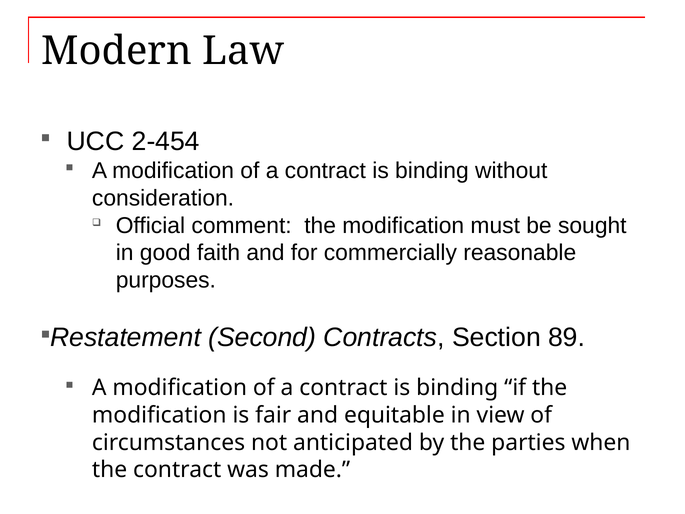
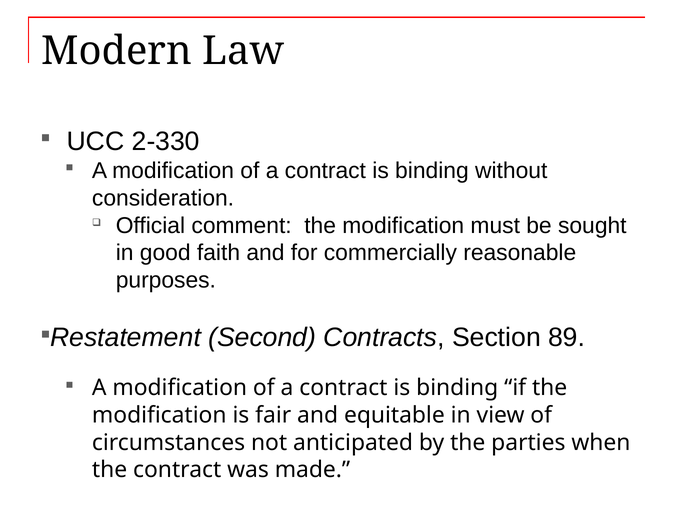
2-454: 2-454 -> 2-330 (166, 141)
